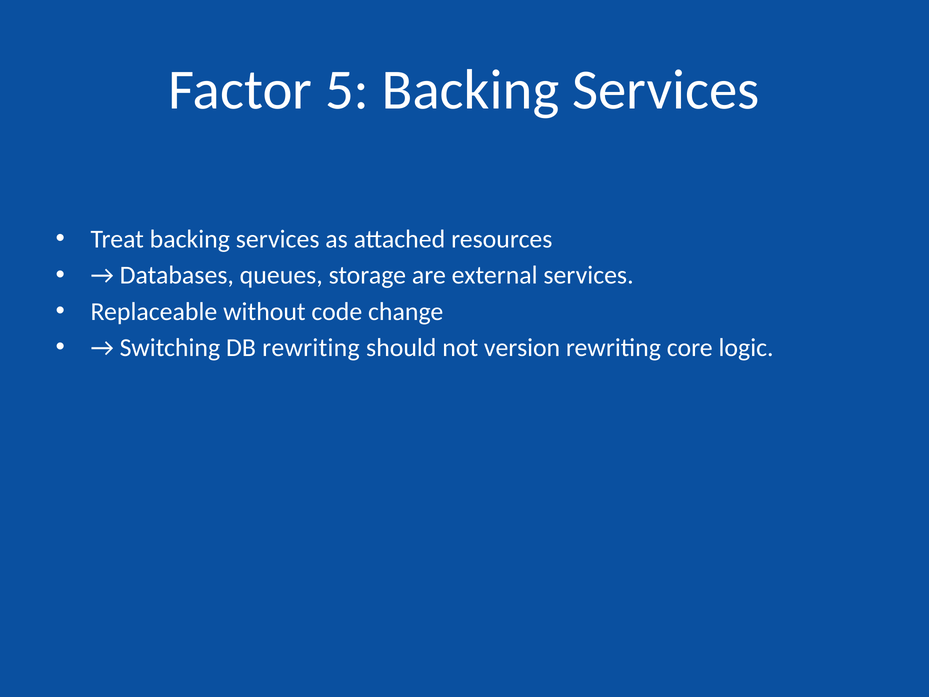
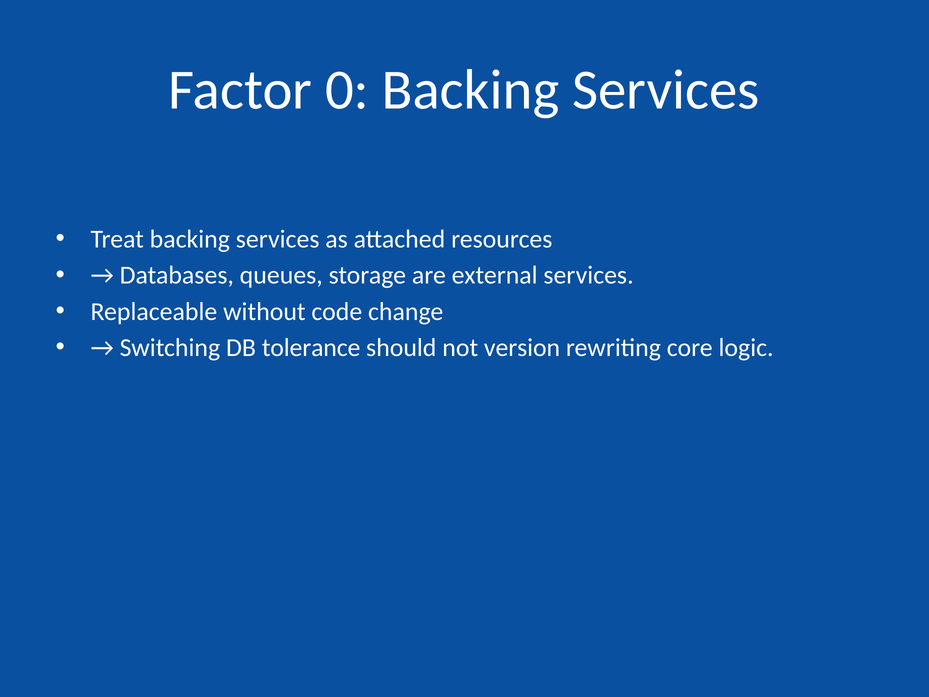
5: 5 -> 0 (347, 90)
DB rewriting: rewriting -> tolerance (311, 348)
